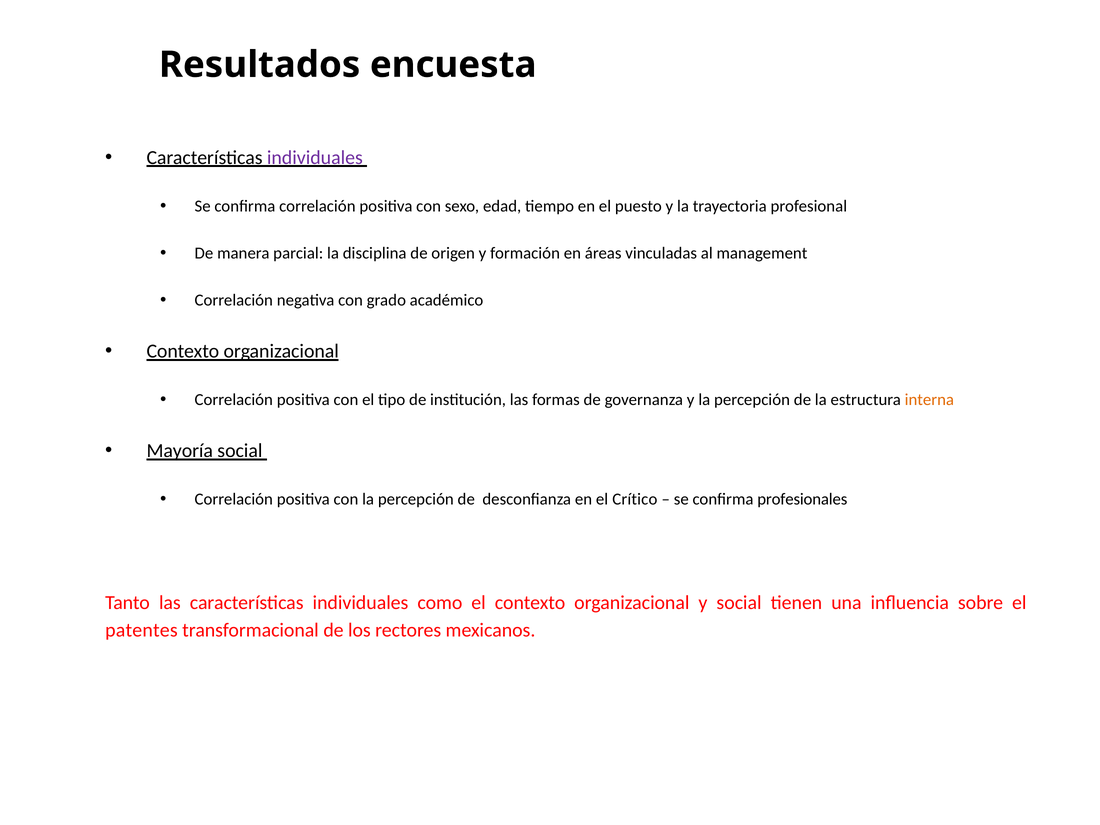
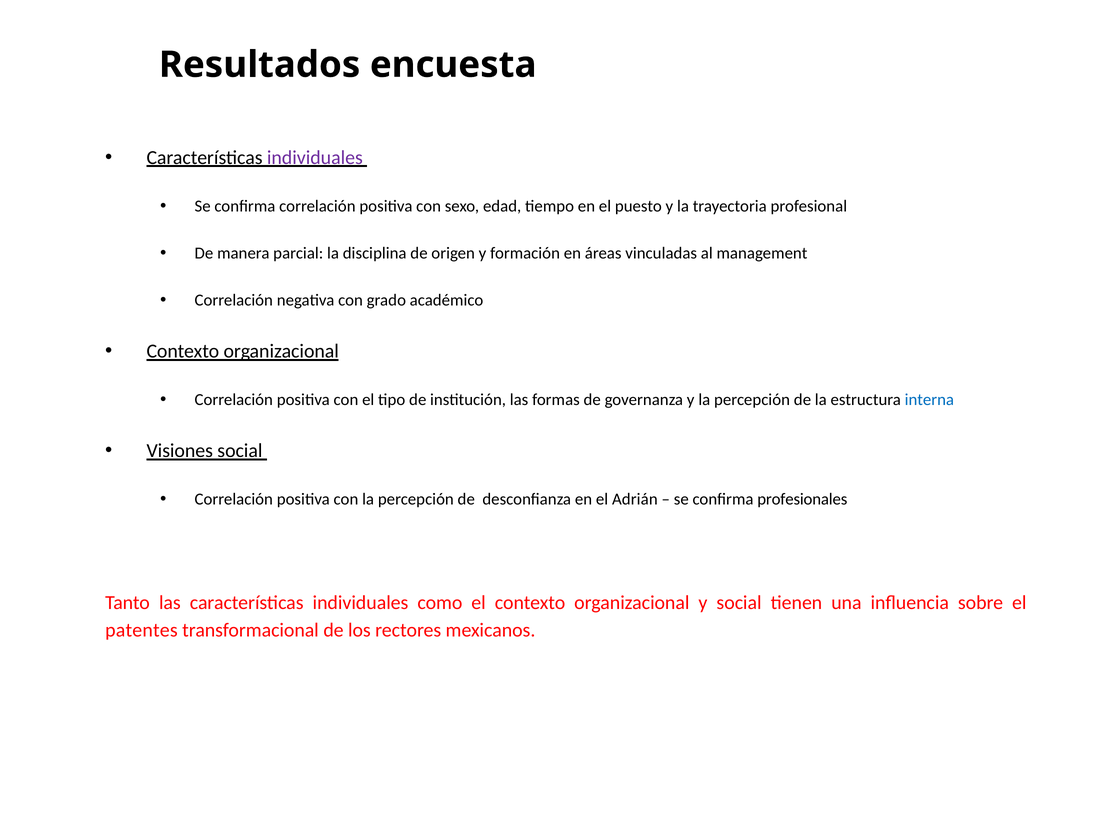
interna colour: orange -> blue (929, 400)
Mayoría: Mayoría -> Visiones (180, 451)
Crítico: Crítico -> Adrián (635, 499)
